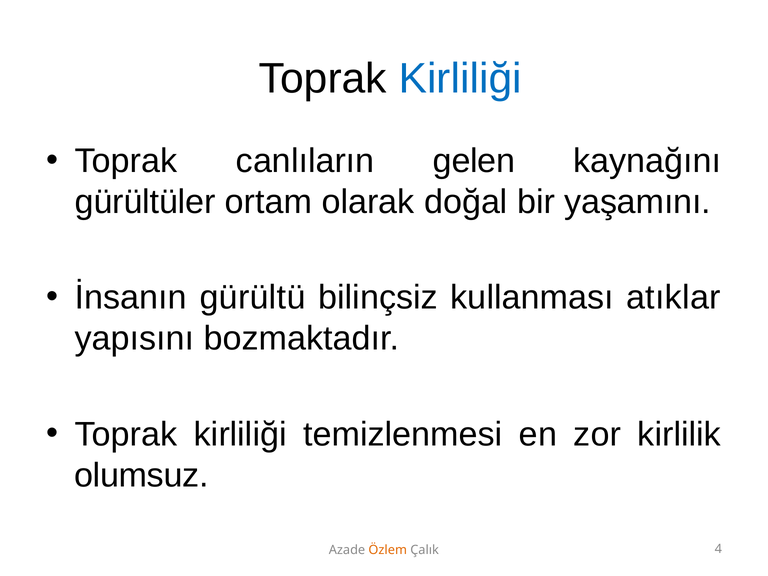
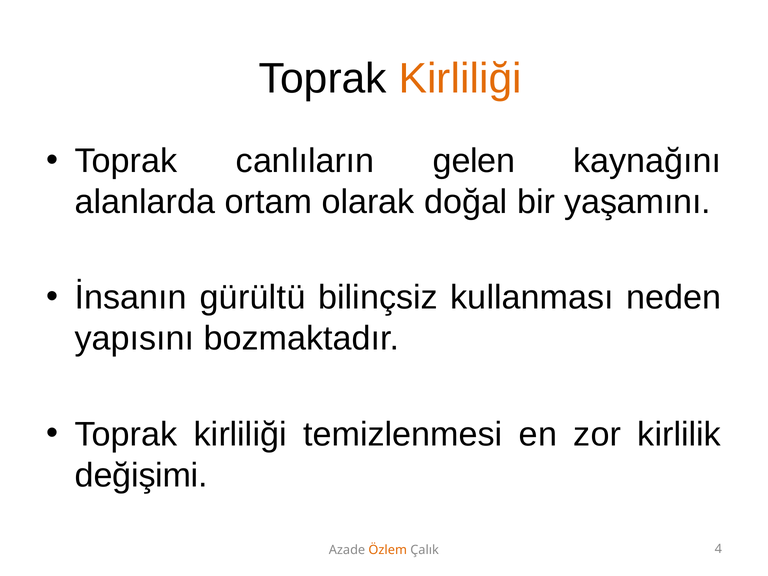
Kirliliği colour: blue -> orange (460, 79)
gürültüler: gürültüler -> alanlarda (145, 202)
atıklar: atıklar -> neden (674, 298)
olumsuz: olumsuz -> değişimi (141, 475)
